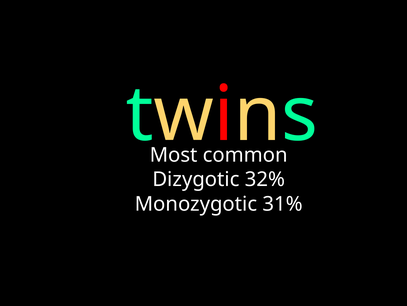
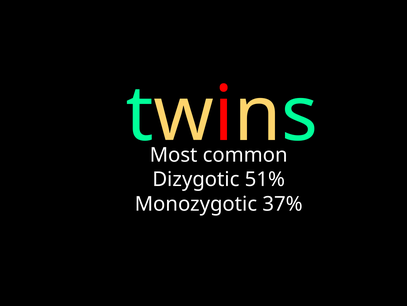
32%: 32% -> 51% (265, 179)
31%: 31% -> 37% (283, 204)
